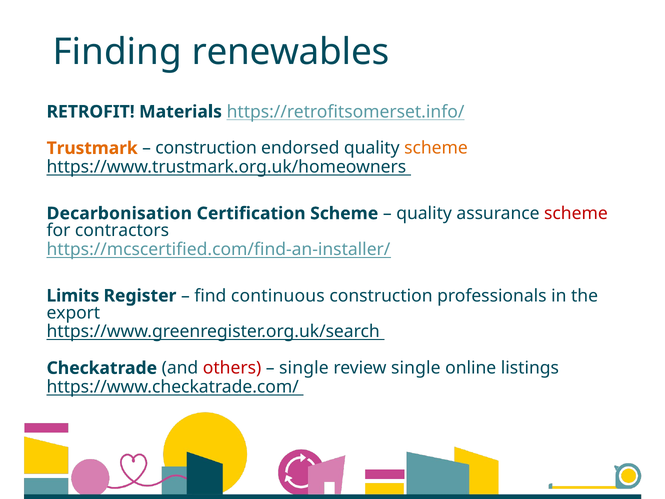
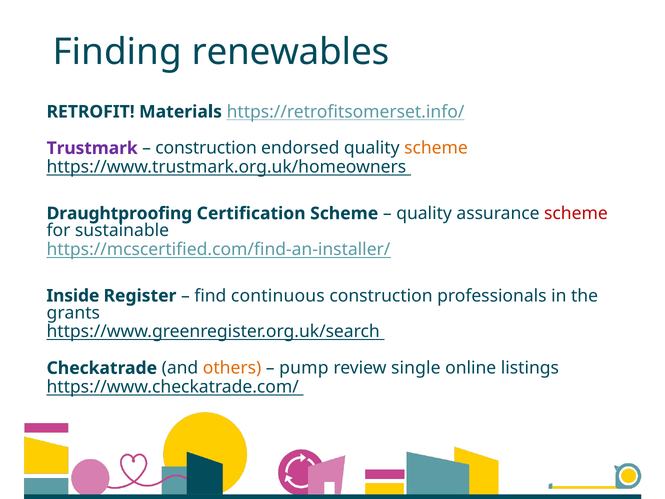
Trustmark colour: orange -> purple (92, 148)
Decarbonisation: Decarbonisation -> Draughtproofing (119, 213)
contractors: contractors -> sustainable (122, 230)
Limits: Limits -> Inside (73, 296)
export: export -> grants (73, 313)
others colour: red -> orange (232, 368)
single: single -> pump (304, 368)
